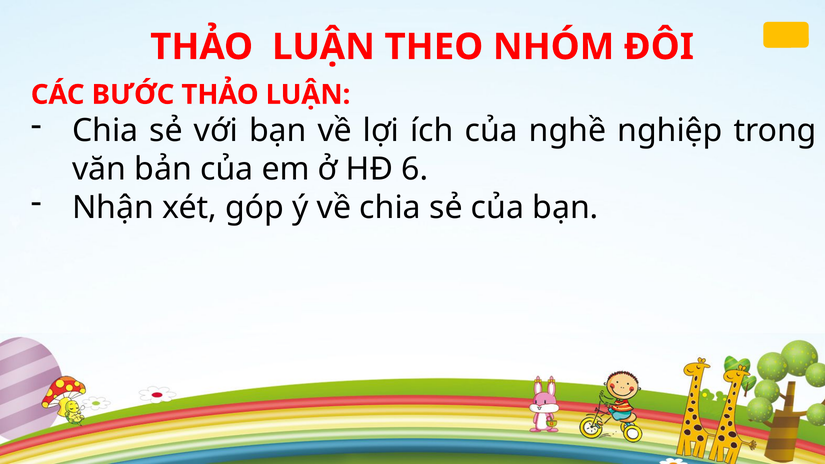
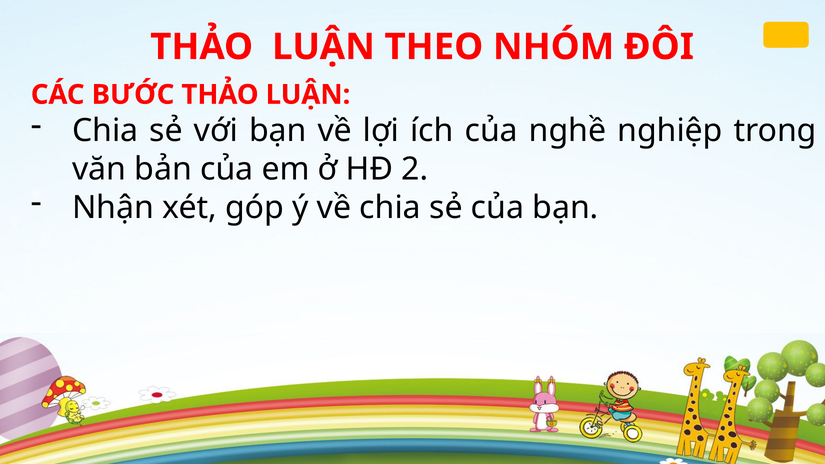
6: 6 -> 2 (415, 169)
